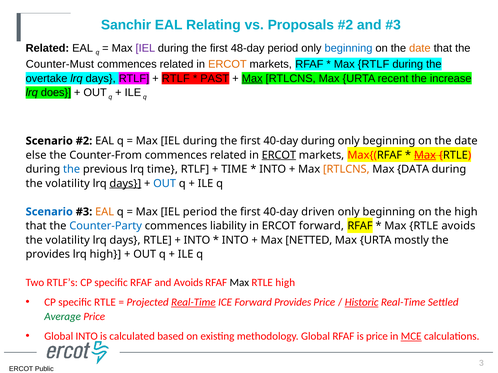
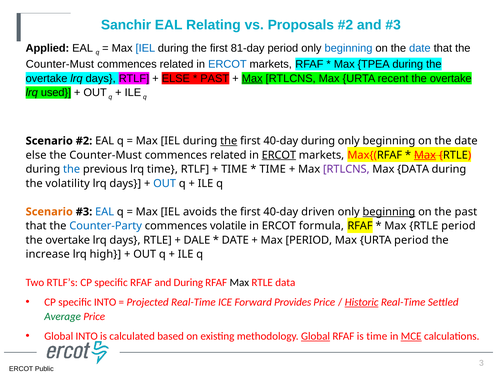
Related: Related -> Applied (47, 48)
IEL colour: purple -> blue (145, 48)
48-day: 48-day -> 81-day (248, 48)
date colour: orange -> blue (420, 48)
ERCOT colour: orange -> blue (227, 64)
Max RTLF: RTLF -> TPEA (374, 64)
RTLF: RTLF -> ELSE (176, 78)
increase: increase -> overtake (451, 78)
does: does -> used (56, 93)
the underline: none -> present (229, 141)
Counter-From: Counter-From -> Counter-Must (106, 155)
INTO: INTO -> TIME (273, 169)
RTLCNS colour: orange -> purple (346, 169)
days underline: present -> none (125, 184)
Scenario colour: blue -> orange (49, 212)
EAL colour: orange -> blue (105, 212)
IEL period: period -> avoids (200, 212)
beginning underline: none -> present (389, 212)
the high: high -> past (466, 212)
liability: liability -> volatile (228, 226)
ERCOT forward: forward -> formula (321, 226)
RTLE avoids: avoids -> period (458, 226)
volatility: volatility -> overtake (68, 240)
INTO: INTO -> DALE (197, 240)
INTO: INTO -> DATE (235, 240)
Max NETTED: NETTED -> PERIOD (309, 240)
URTA mostly: mostly -> period (411, 240)
provides: provides -> increase (48, 255)
and Avoids: Avoids -> During (188, 283)
RTLE high: high -> data (285, 283)
specific RTLE: RTLE -> INTO (105, 303)
Real-Time underline: present -> none (193, 303)
Global underline: none -> present (316, 337)
is price: price -> time (377, 337)
